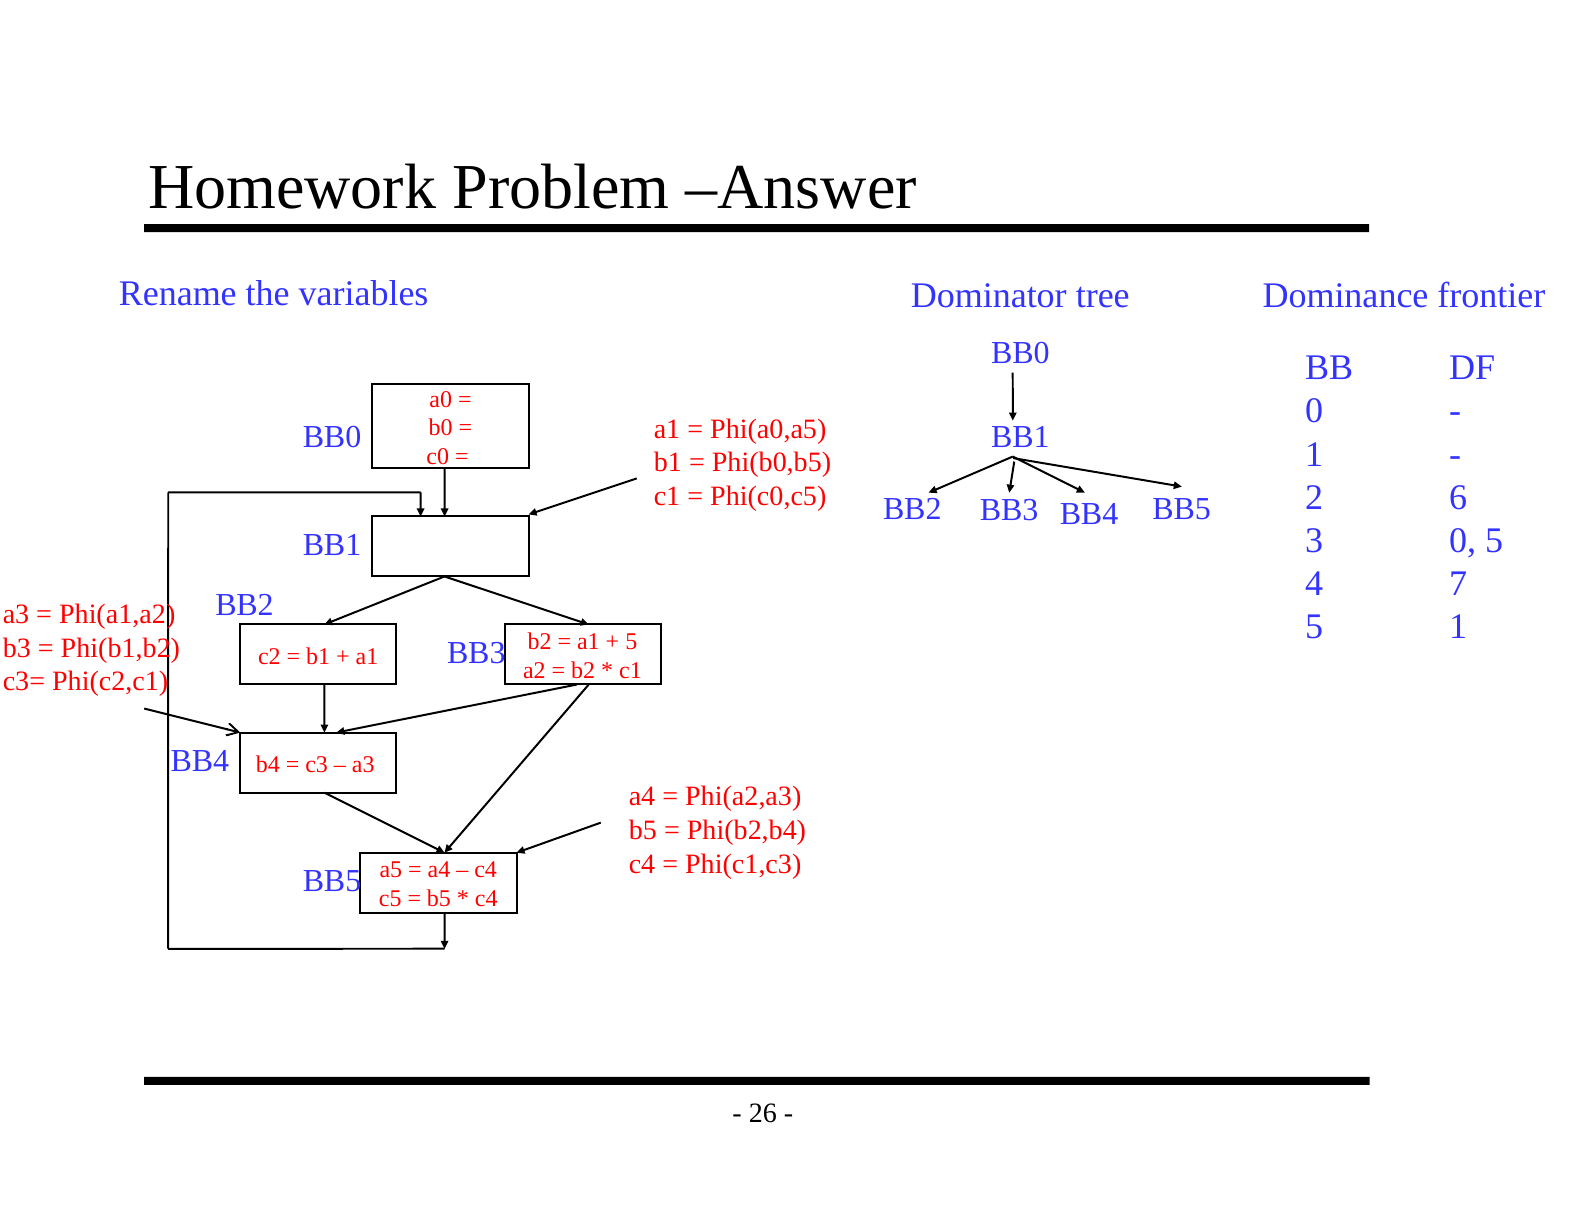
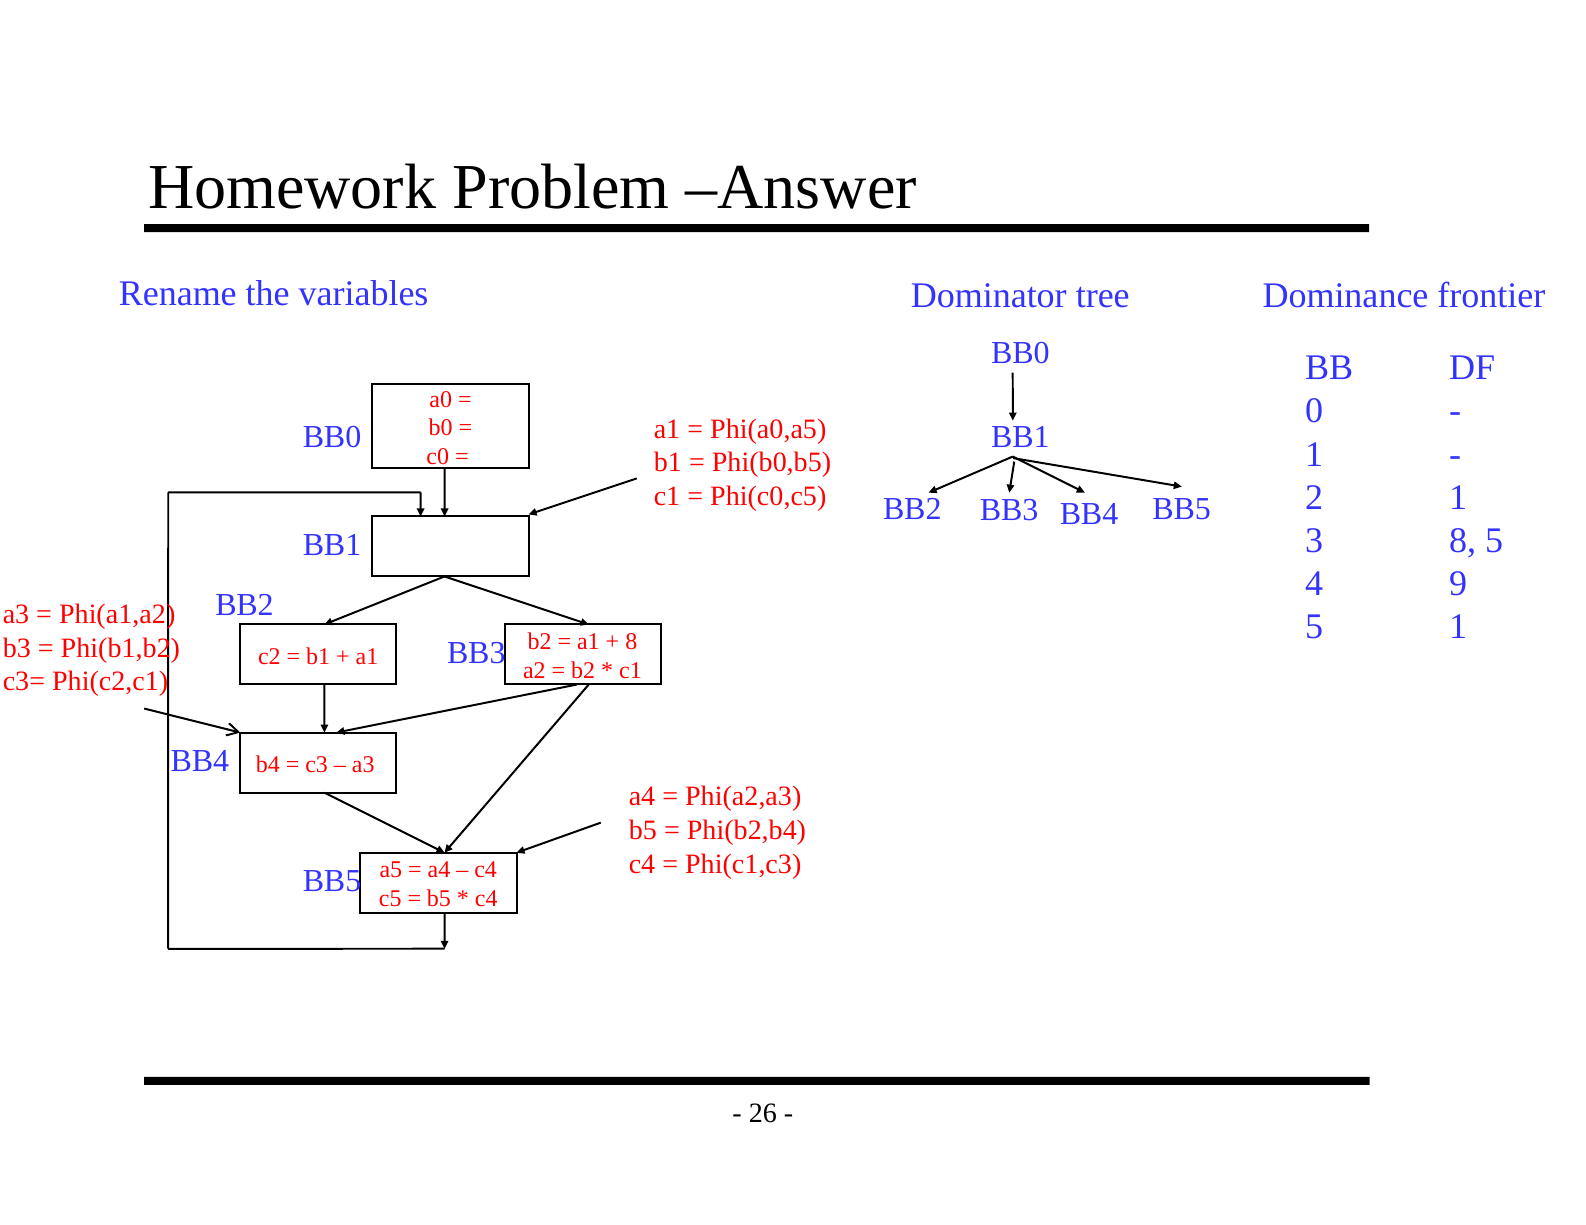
2 6: 6 -> 1 (1458, 498)
3 0: 0 -> 8 (1463, 541)
7: 7 -> 9 (1458, 584)
5: 5 -> 8 (631, 642)
